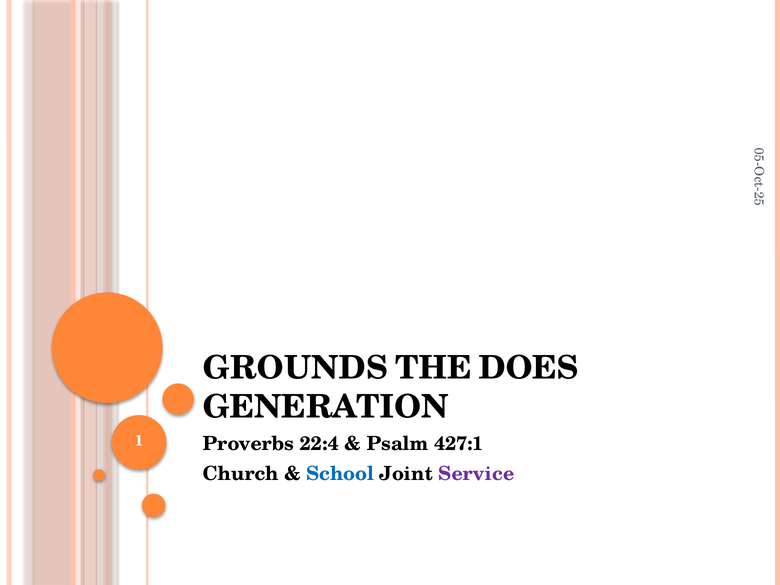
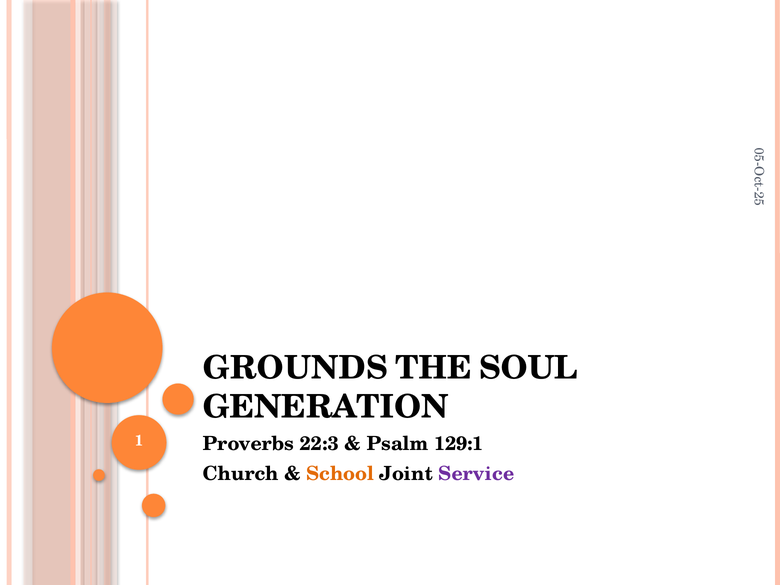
DOES: DOES -> SOUL (529, 368)
22:4: 22:4 -> 22:3 (319, 444)
427:1: 427:1 -> 129:1 (459, 444)
School colour: blue -> orange (340, 474)
